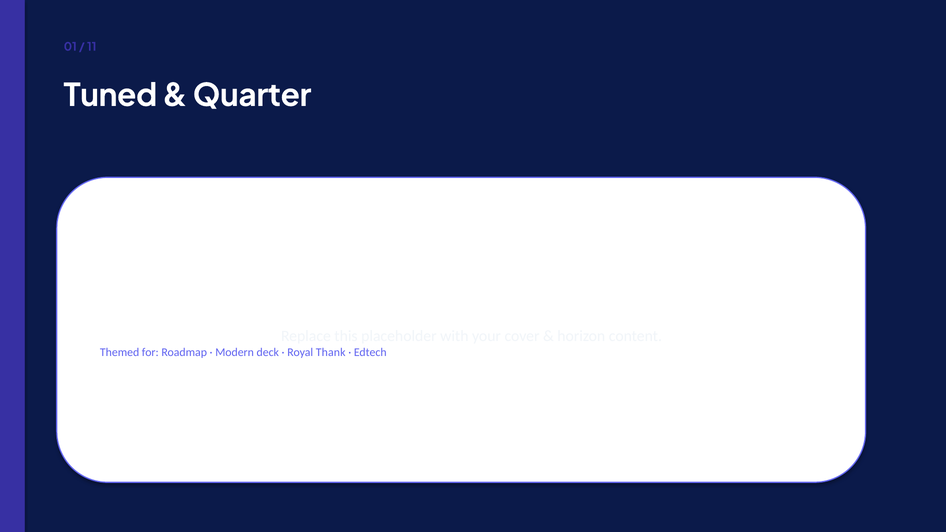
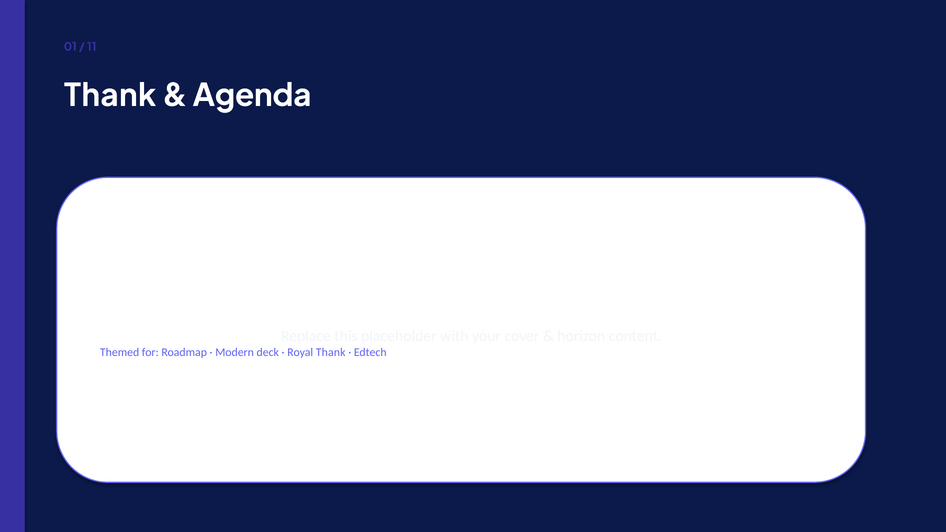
Tuned: Tuned -> Thank (110, 96)
Quarter: Quarter -> Agenda (252, 96)
